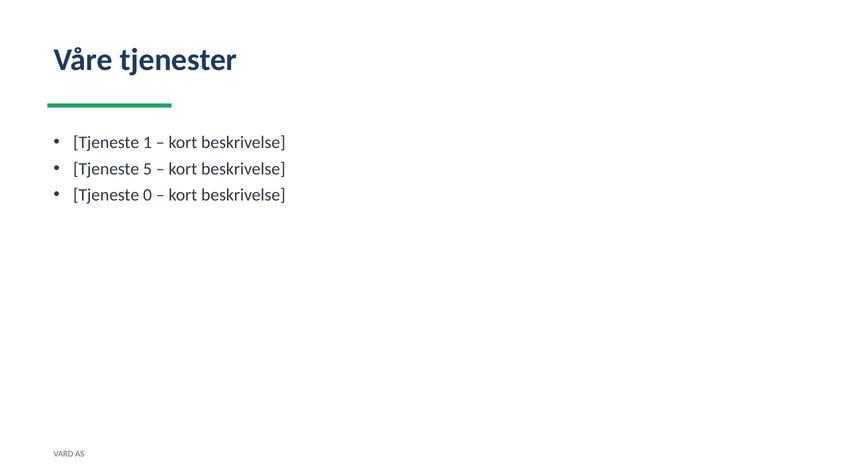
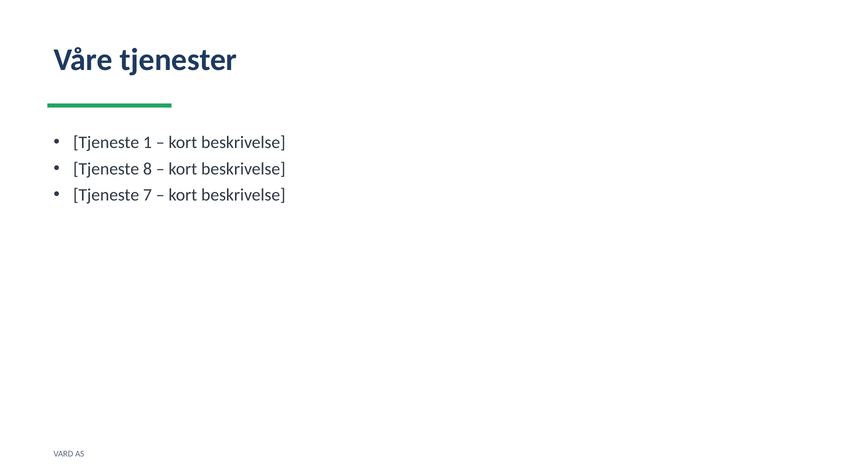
5: 5 -> 8 (147, 169)
0: 0 -> 7 (147, 195)
